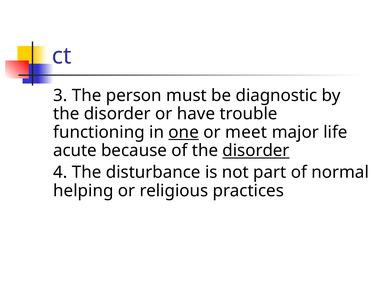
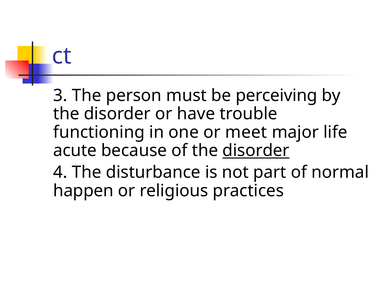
diagnostic: diagnostic -> perceiving (277, 95)
one underline: present -> none (184, 132)
helping: helping -> happen (83, 190)
